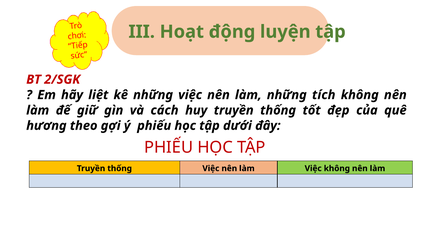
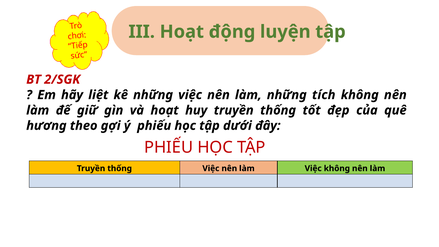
và cách: cách -> hoạt (165, 110)
